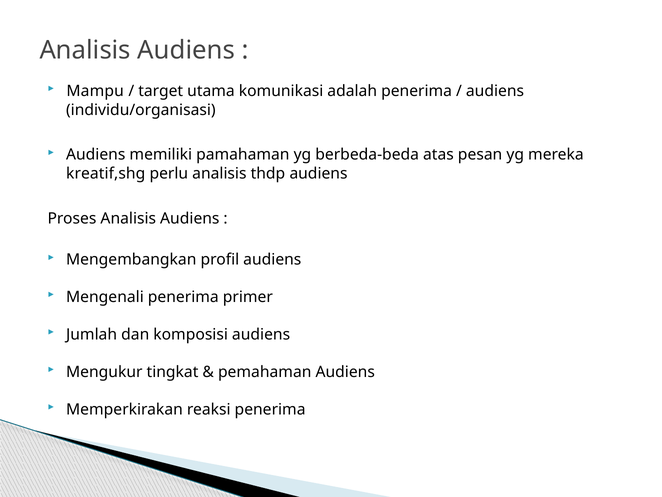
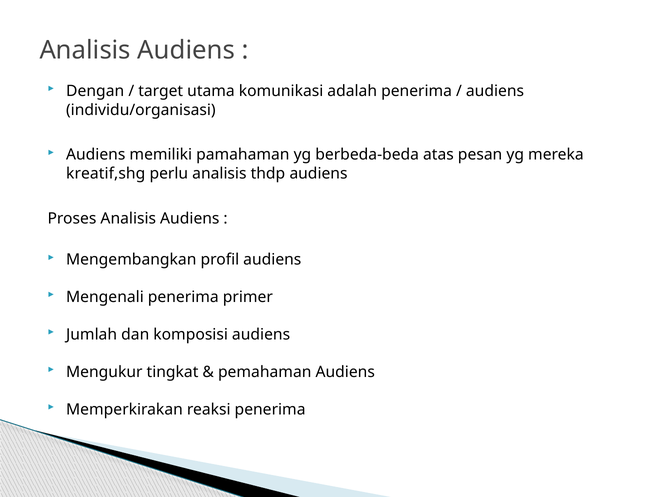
Mampu: Mampu -> Dengan (95, 91)
